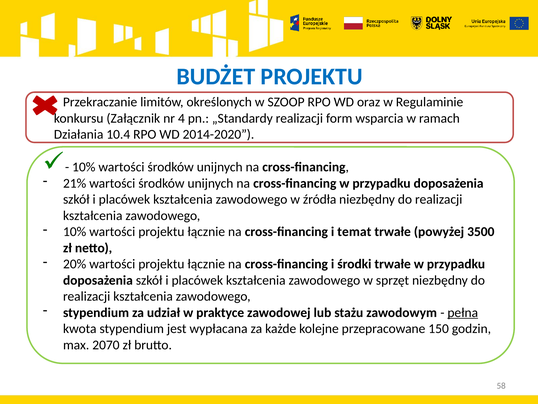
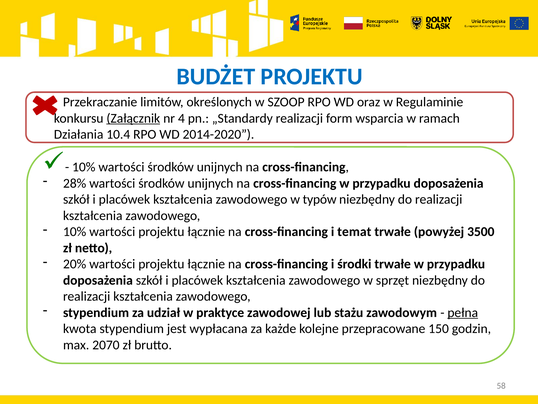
Załącznik underline: none -> present (133, 118)
21%: 21% -> 28% (75, 183)
źródła: źródła -> typów (320, 199)
